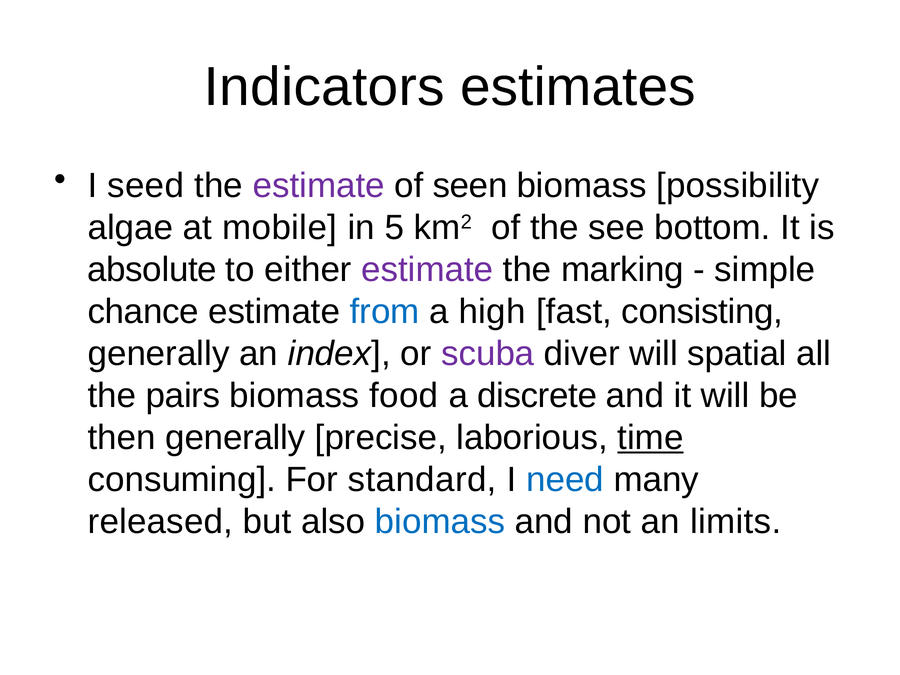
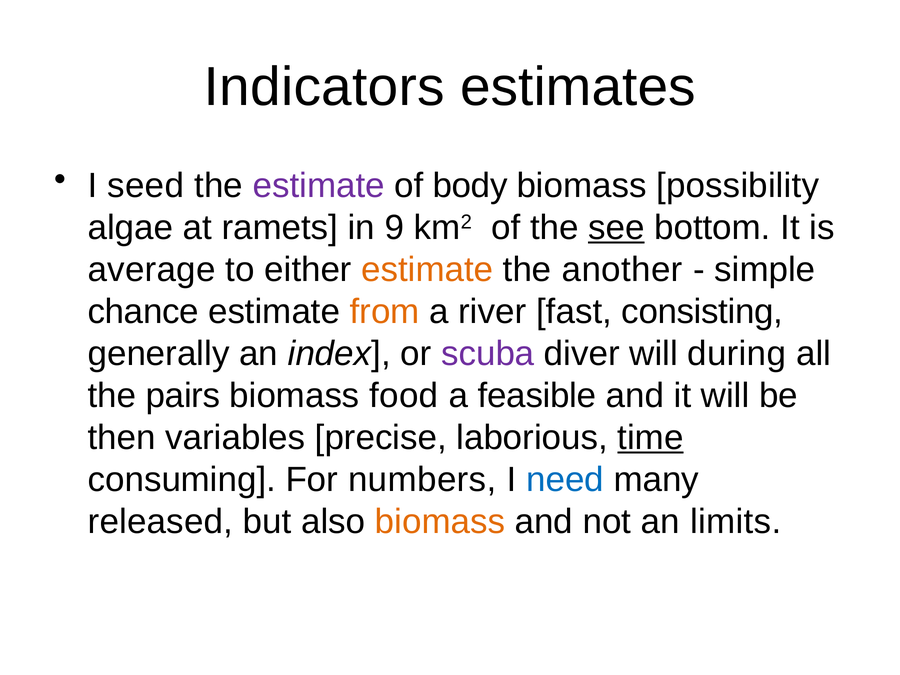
seen: seen -> body (470, 185)
mobile: mobile -> ramets (280, 227)
5: 5 -> 9 (394, 227)
see underline: none -> present (616, 227)
absolute: absolute -> average (152, 270)
estimate colour: purple -> orange (427, 270)
marking: marking -> another (622, 270)
from colour: blue -> orange (385, 312)
high: high -> river (492, 312)
spatial: spatial -> during (737, 354)
discrete: discrete -> feasible (537, 396)
then generally: generally -> variables (235, 438)
standard: standard -> numbers (422, 480)
biomass colour: blue -> orange (440, 522)
